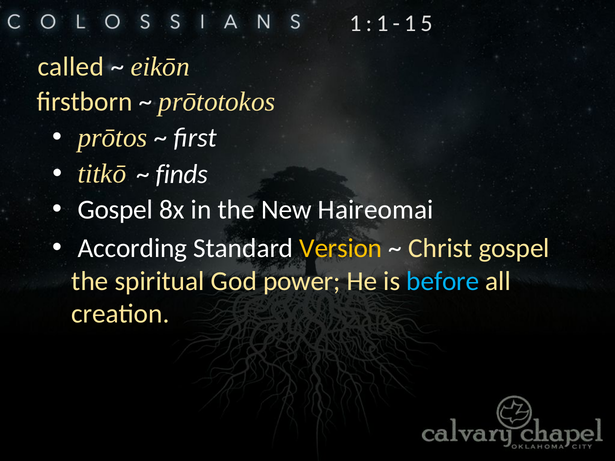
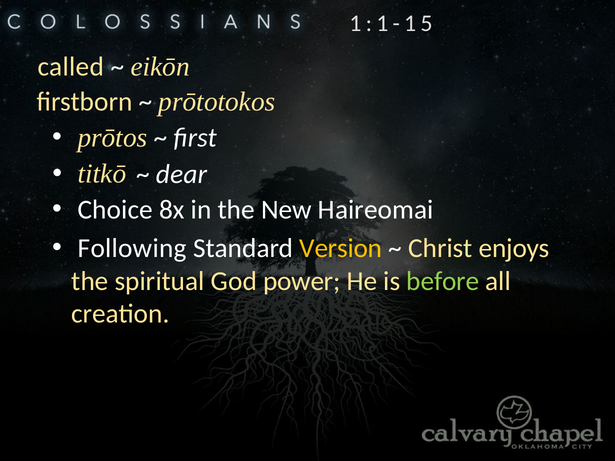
finds: finds -> dear (181, 174)
Gospel: Gospel -> Choice (115, 210)
According: According -> Following (132, 249)
Christ gospel: gospel -> enjoys (514, 249)
before colour: light blue -> light green (443, 281)
